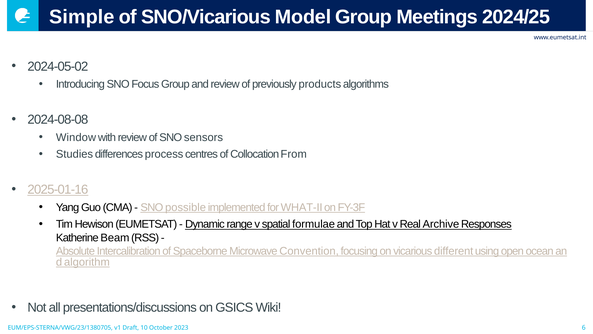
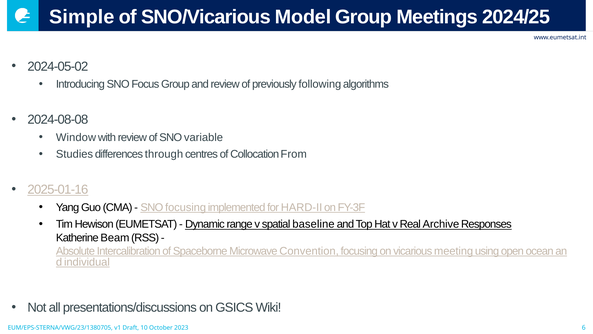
products: products -> following (320, 84)
sensors: sensors -> variable (203, 137)
process: process -> through (164, 154)
SNO possible: possible -> focusing (186, 207)
WHAT-II: WHAT-II -> HARD-II (302, 207)
formulae: formulae -> baseline (313, 224)
different: different -> meeting (454, 251)
algorithm: algorithm -> individual (87, 262)
